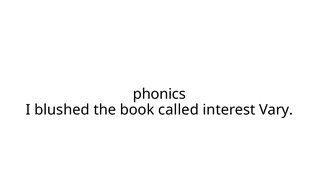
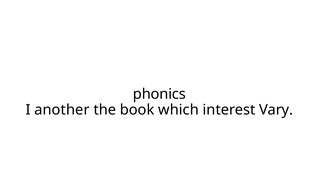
blushed: blushed -> another (62, 110)
called: called -> which (179, 110)
